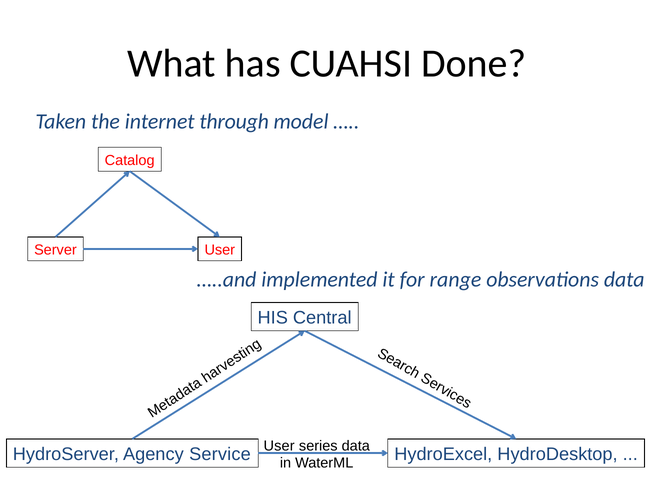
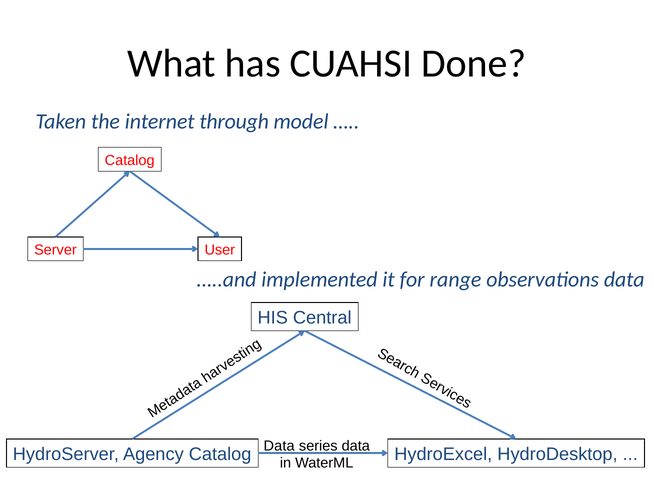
User: User -> Data (279, 445)
Agency Service: Service -> Catalog (220, 454)
